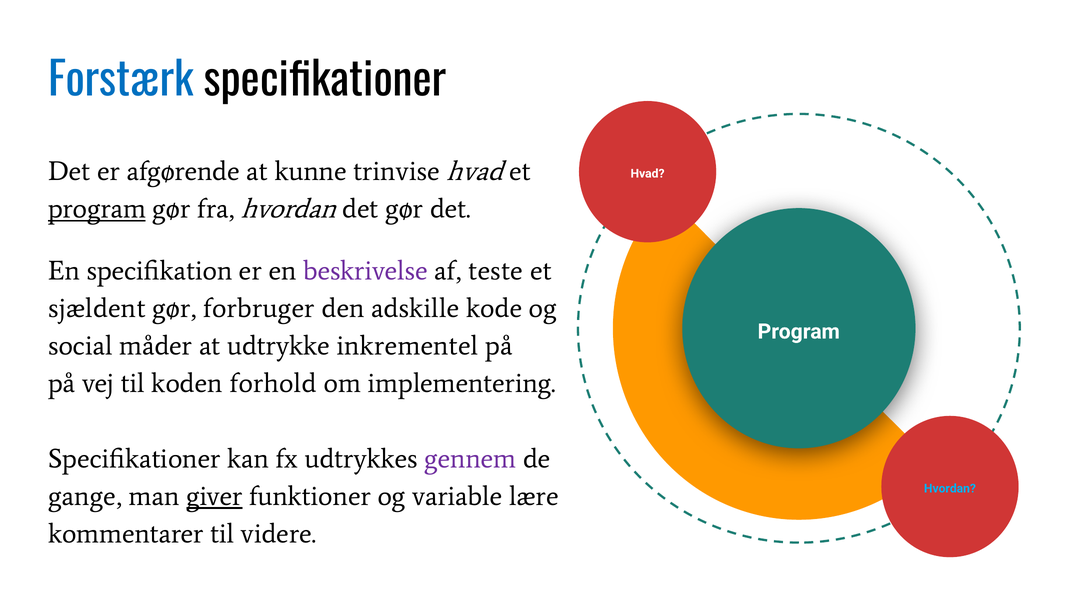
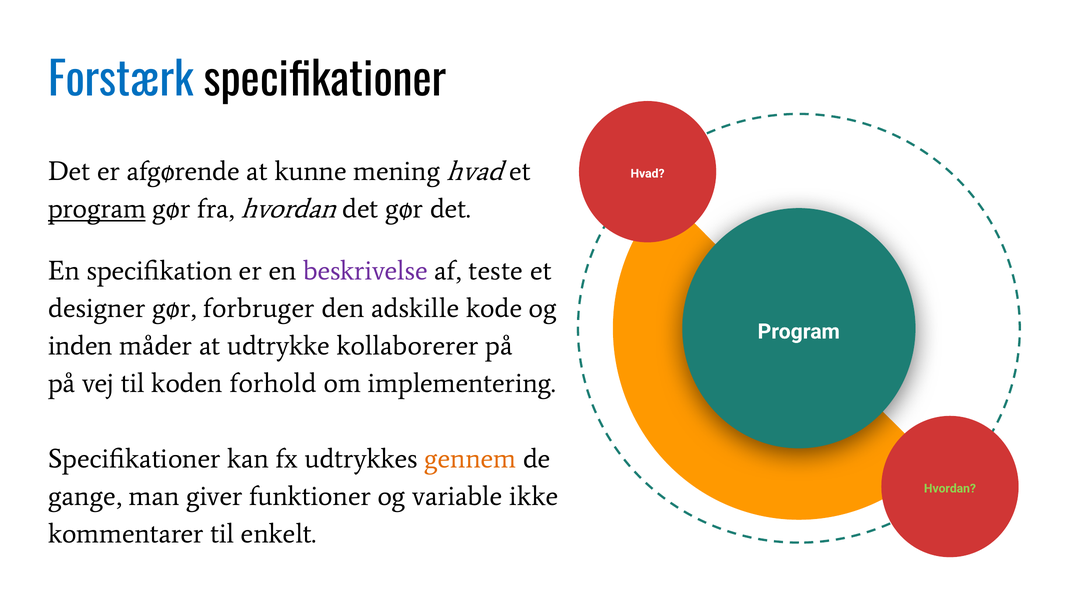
trinvise: trinvise -> mening (397, 171)
sjældent: sjældent -> designer (97, 308)
social: social -> inden (80, 346)
inkrementel: inkrementel -> kollaborerer (408, 346)
gennem colour: purple -> orange (470, 459)
Hvordan colour: light blue -> light green (950, 489)
giver underline: present -> none (214, 496)
lære: lære -> ikke (534, 496)
videre: videre -> enkelt (279, 534)
